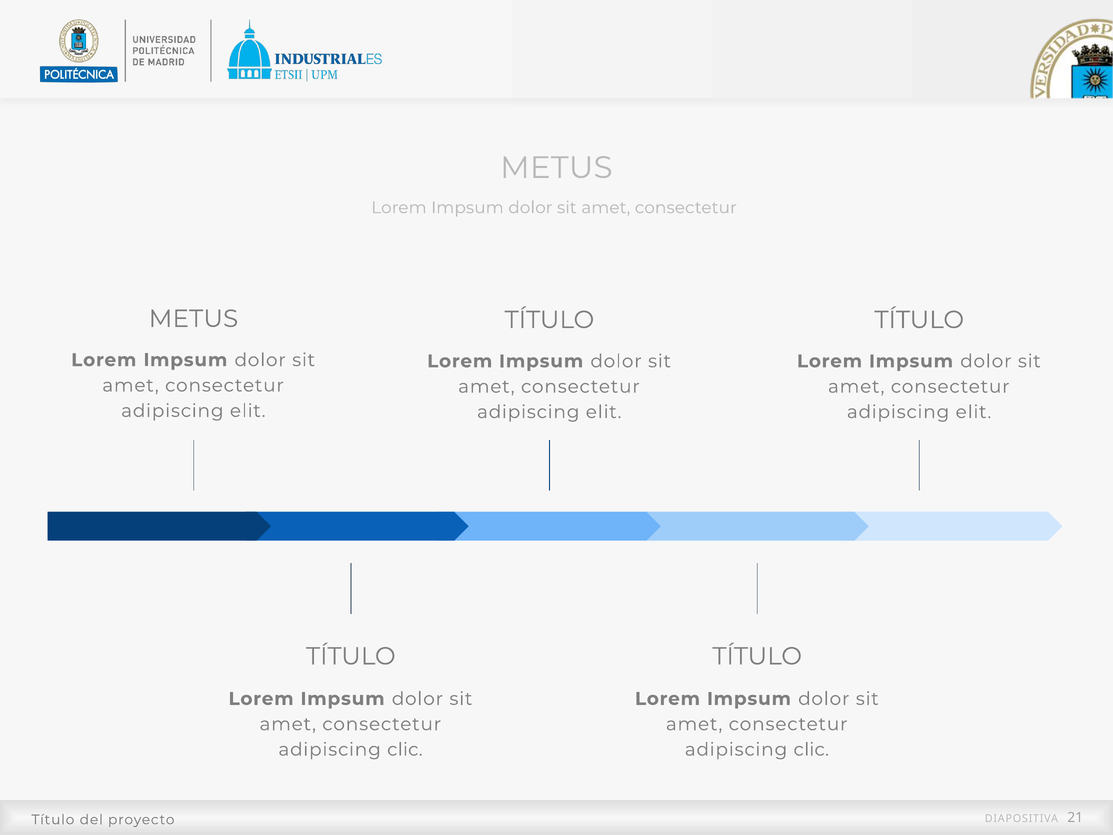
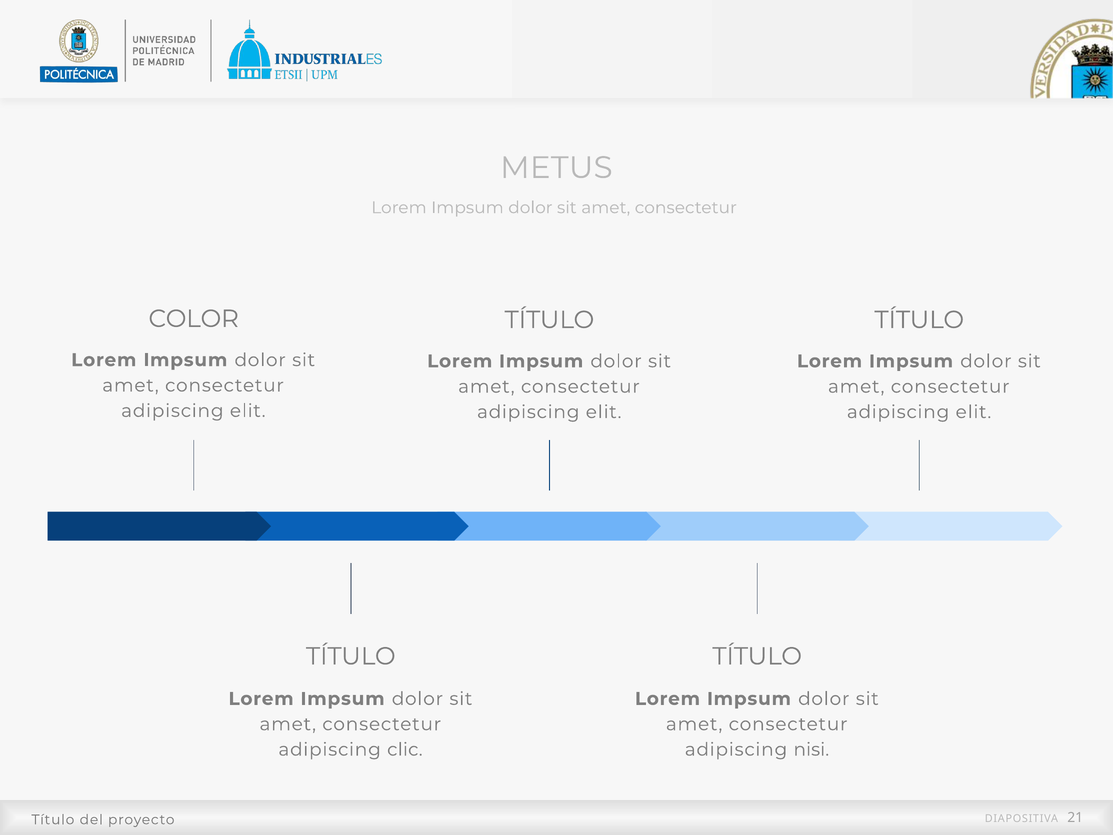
METUS: METUS -> COLOR (194, 319)
clic: clic -> nisi (811, 749)
